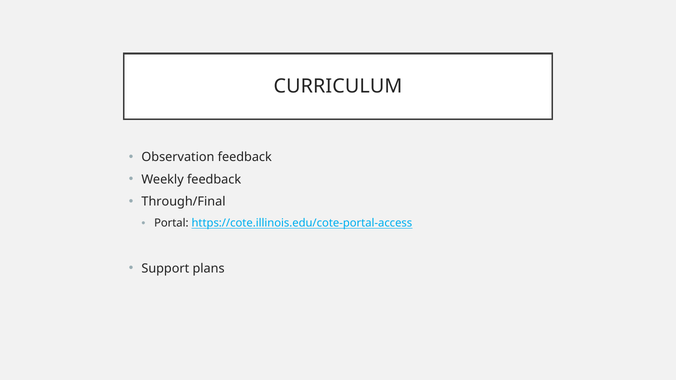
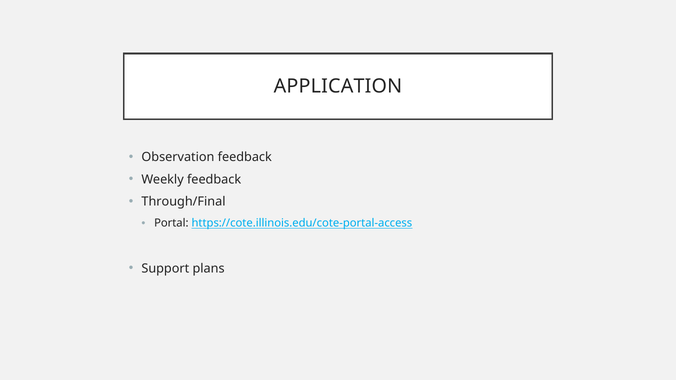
CURRICULUM: CURRICULUM -> APPLICATION (338, 86)
